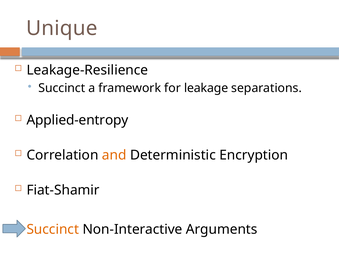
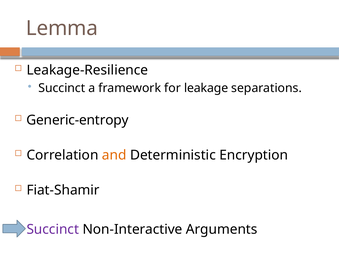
Unique: Unique -> Lemma (62, 28)
Applied-entropy: Applied-entropy -> Generic-entropy (77, 120)
Succinct colour: orange -> purple (53, 230)
